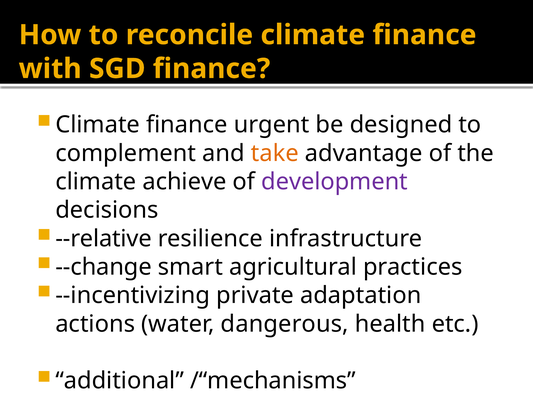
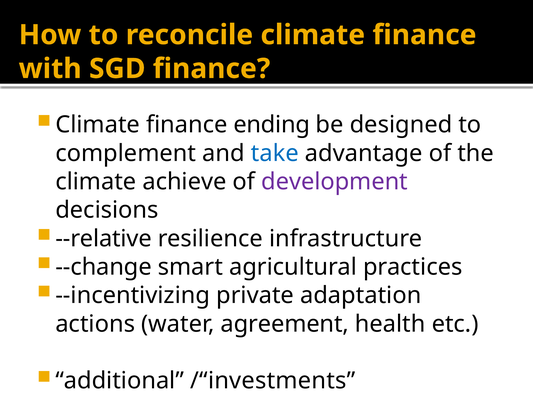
urgent: urgent -> ending (272, 125)
take colour: orange -> blue (275, 153)
dangerous: dangerous -> agreement (285, 324)
/“mechanisms: /“mechanisms -> /“investments (273, 381)
